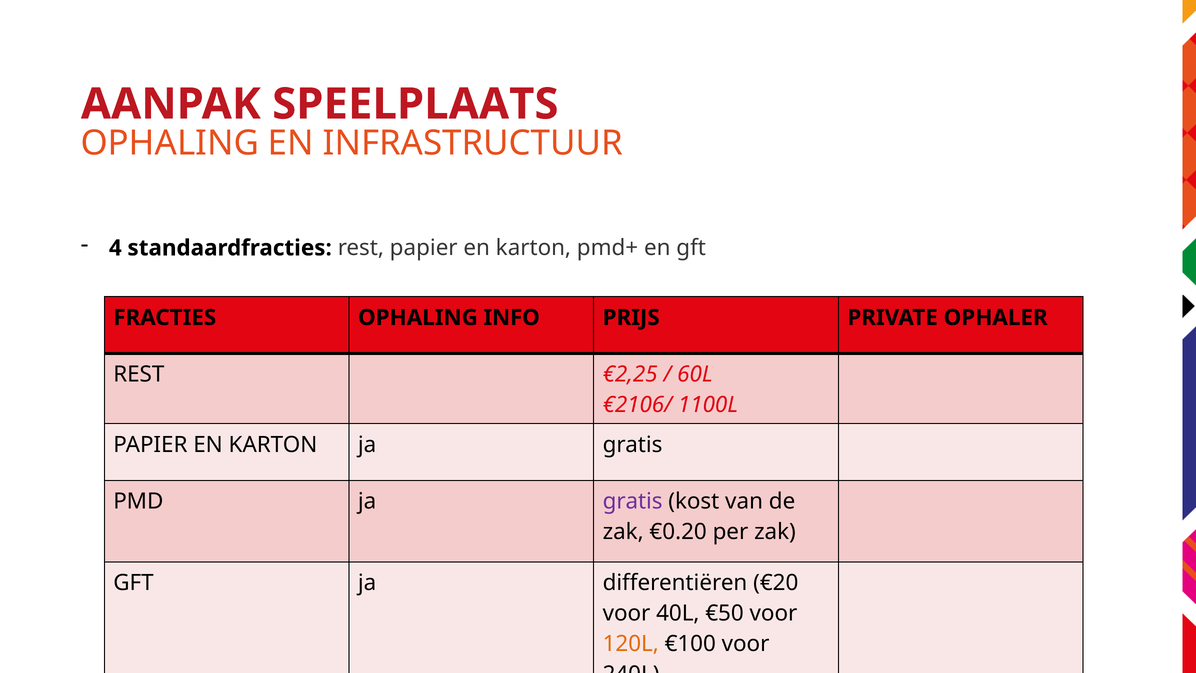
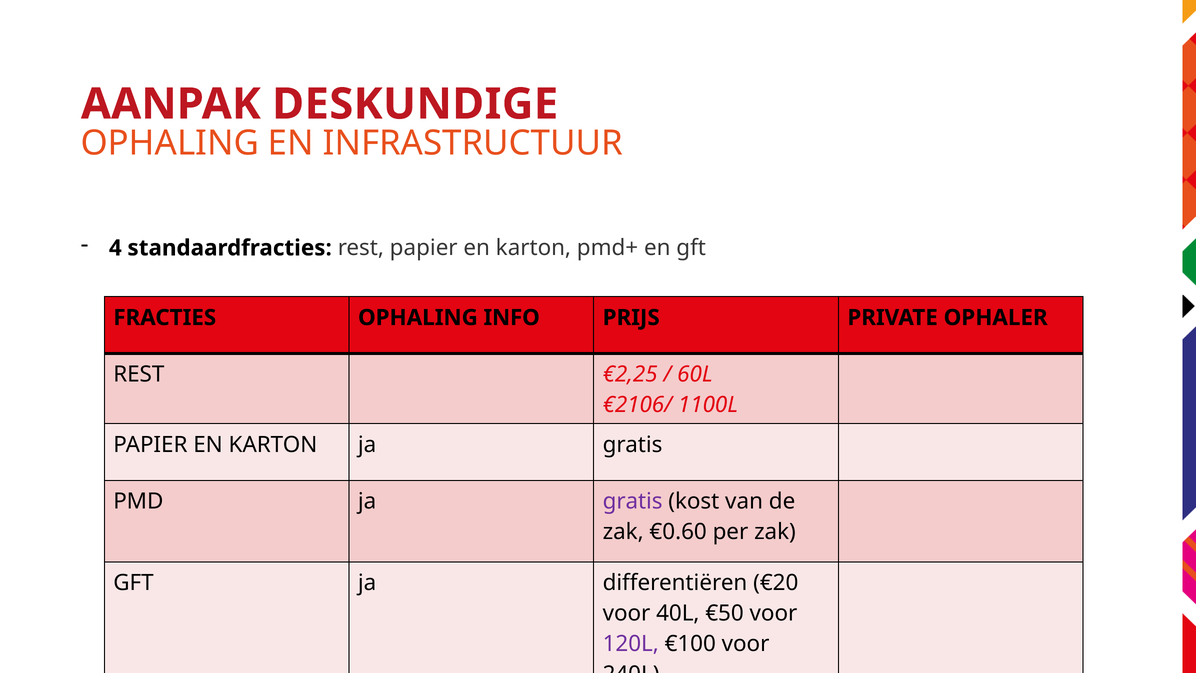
SPEELPLAATS: SPEELPLAATS -> DESKUNDIGE (415, 104)
€0.20: €0.20 -> €0.60 (678, 532)
120L colour: orange -> purple (631, 644)
